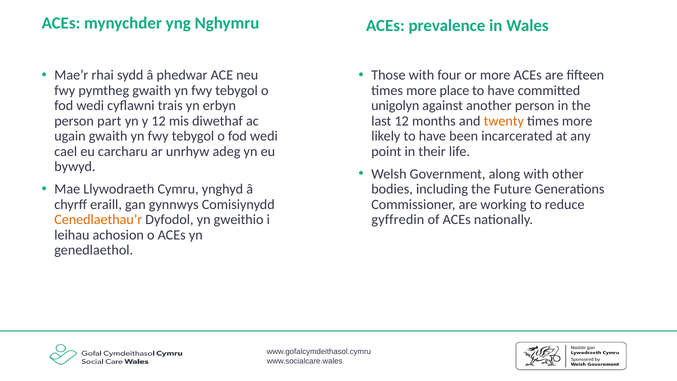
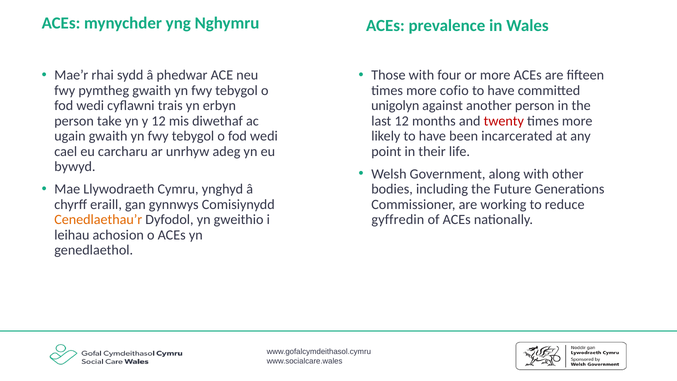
place: place -> cofio (454, 90)
part: part -> take (109, 121)
twenty colour: orange -> red (504, 121)
